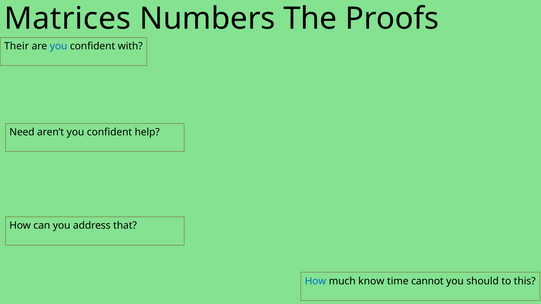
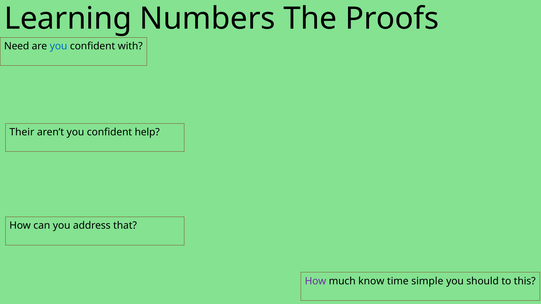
Matrices: Matrices -> Learning (68, 19)
Their: Their -> Need (17, 46)
Need: Need -> Their (22, 132)
How colour: blue -> purple (315, 281)
cannot: cannot -> simple (427, 281)
